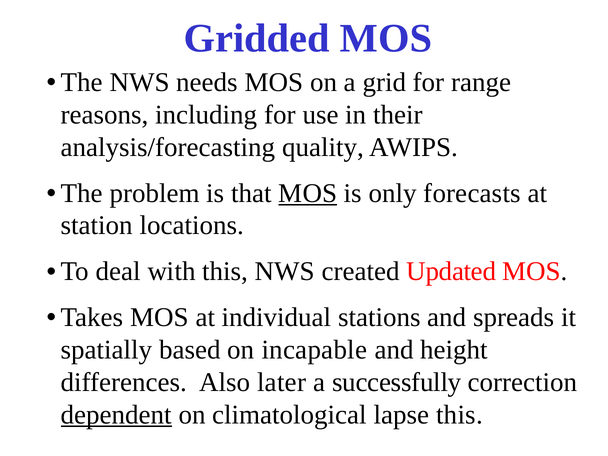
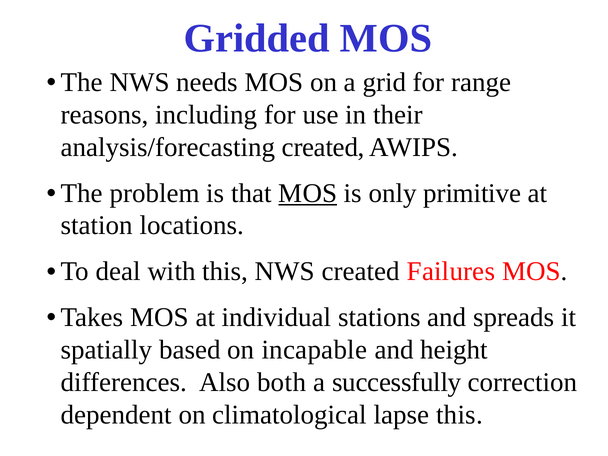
analysis/forecasting quality: quality -> created (323, 147)
forecasts: forecasts -> primitive (472, 193)
Updated: Updated -> Failures (451, 271)
later: later -> both (282, 382)
dependent underline: present -> none (116, 415)
